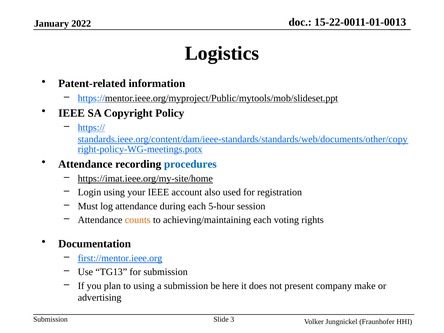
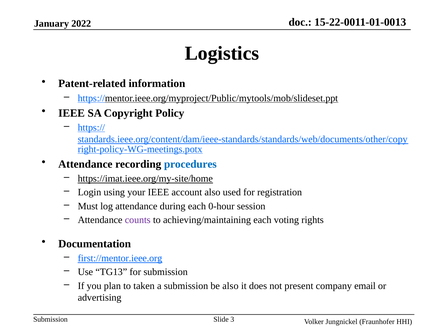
5-hour: 5-hour -> 0-hour (221, 206)
counts colour: orange -> purple (138, 220)
to using: using -> taken (144, 286)
be here: here -> also (230, 286)
make: make -> email (365, 286)
